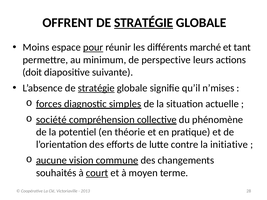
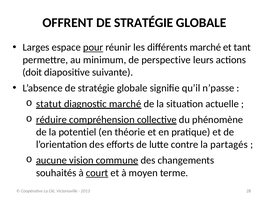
STRATÉGIE underline: present -> none (144, 23)
Moins: Moins -> Larges (36, 47)
stratégie underline: present -> none (96, 88)
n’mises: n’mises -> n’passe (218, 88)
forces: forces -> statut (49, 104)
diagnostic simples: simples -> marché (125, 104)
société: société -> réduire (51, 120)
initiative: initiative -> partagés (229, 145)
